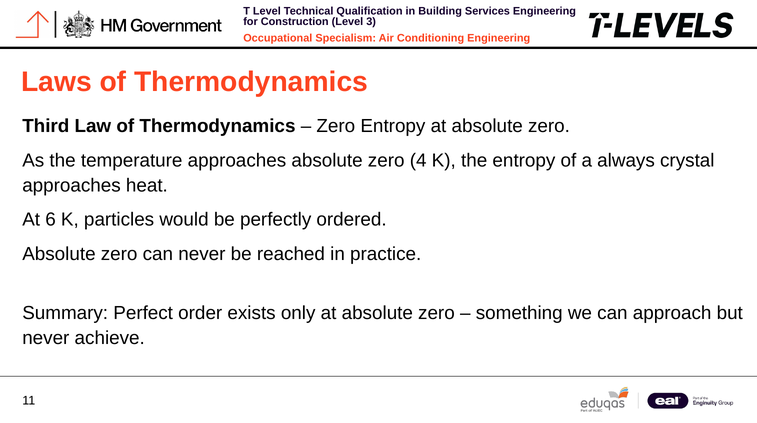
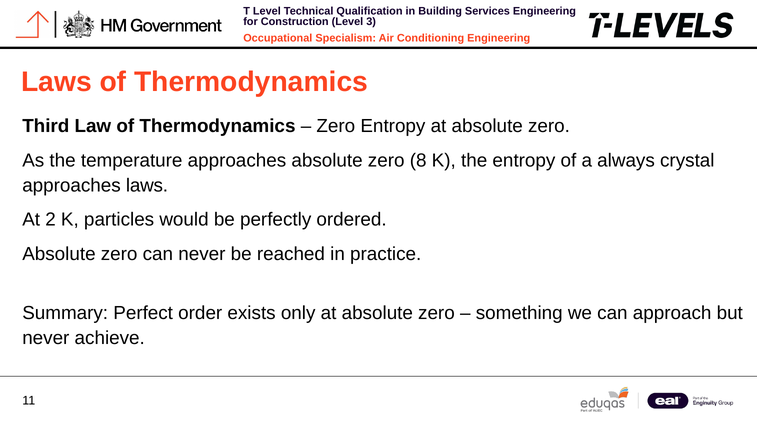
4: 4 -> 8 (418, 160)
approaches heat: heat -> laws (147, 185)
6: 6 -> 2 (50, 220)
